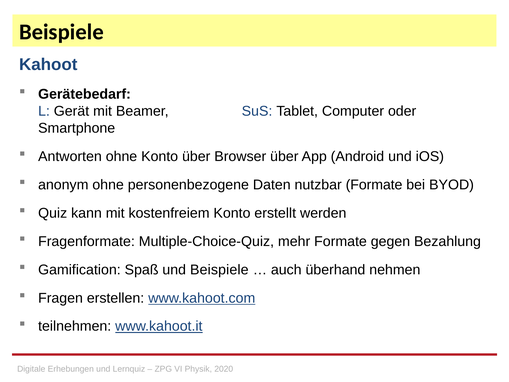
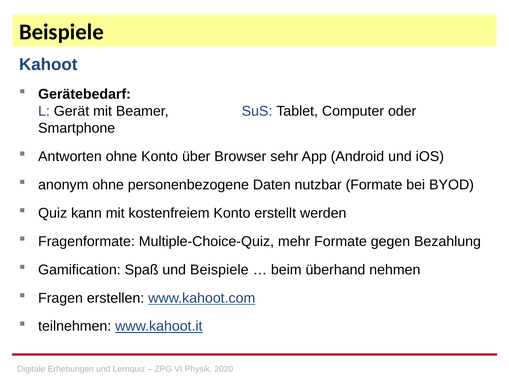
Browser über: über -> sehr (284, 156)
auch: auch -> beim (286, 270)
